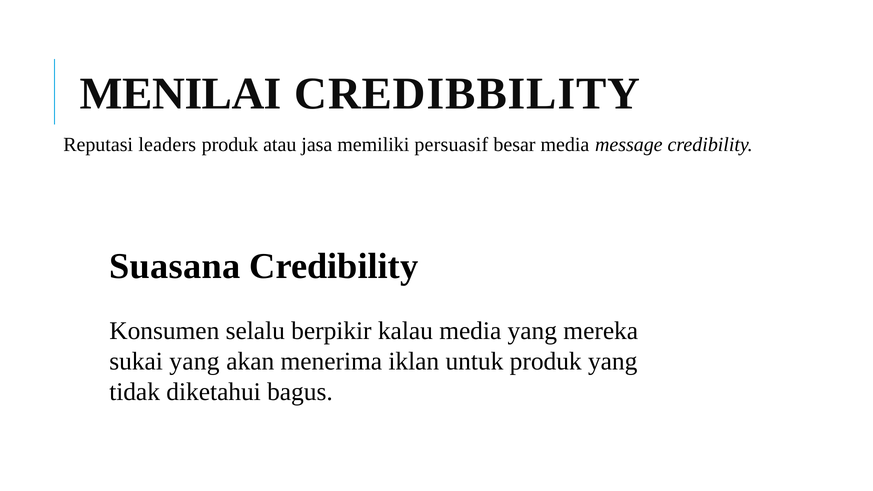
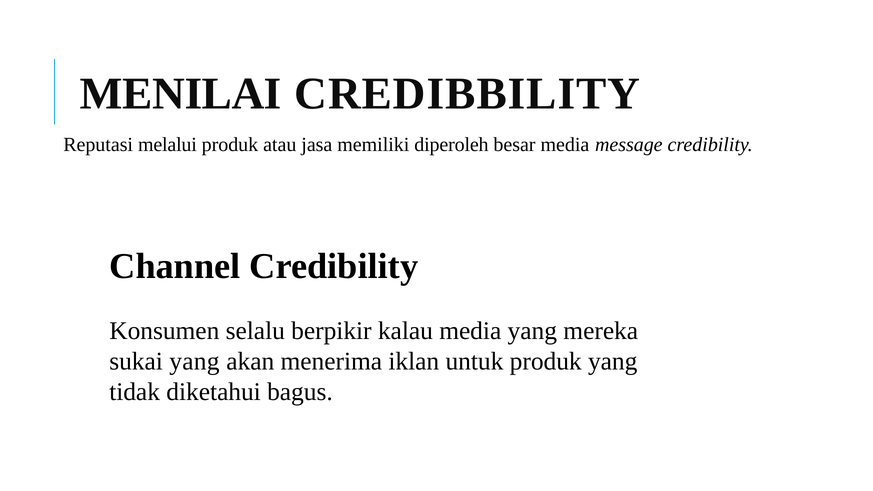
leaders: leaders -> melalui (167, 145)
persuasif: persuasif -> diperoleh (451, 145)
Suasana: Suasana -> Channel (175, 266)
